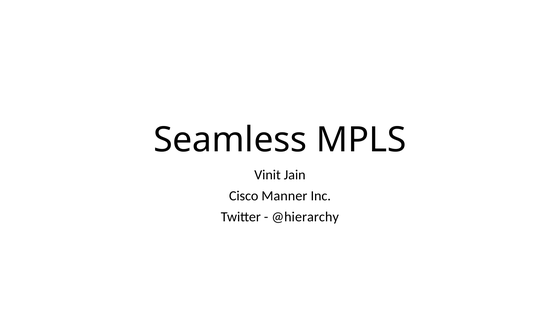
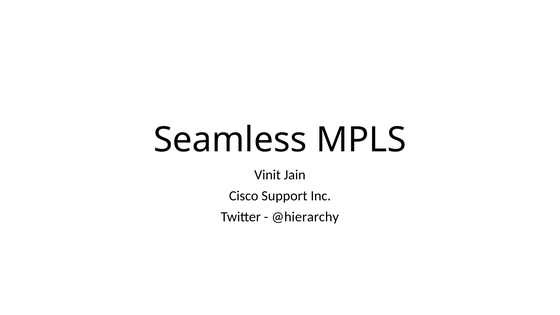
Manner: Manner -> Support (284, 196)
